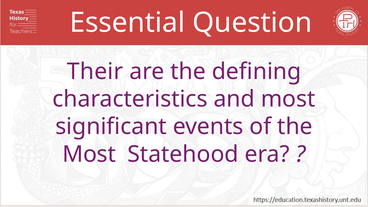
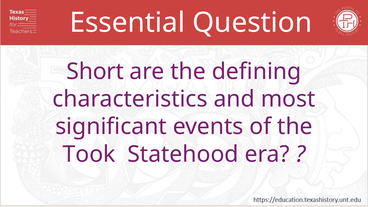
Their: Their -> Short (95, 71)
Most: Most -> Took (89, 154)
